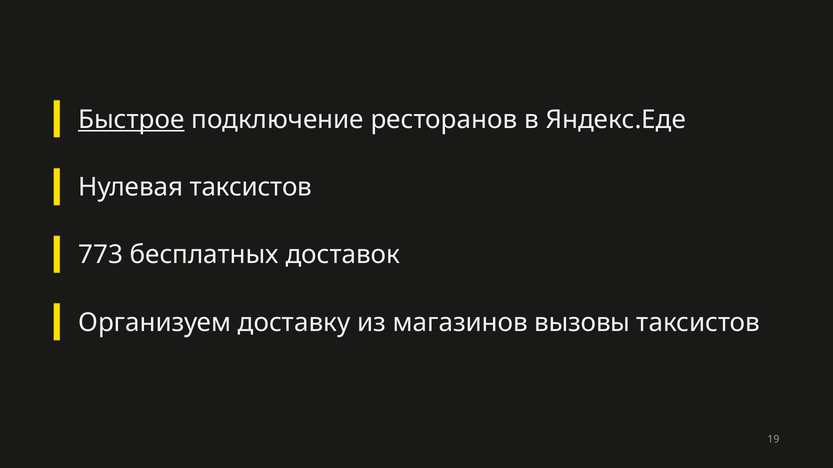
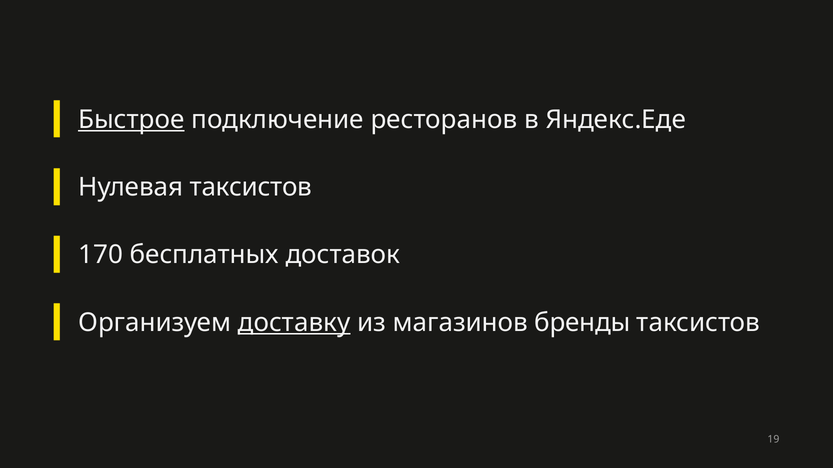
773: 773 -> 170 (101, 255)
доставку underline: none -> present (294, 323)
вызовы: вызовы -> бренды (582, 323)
